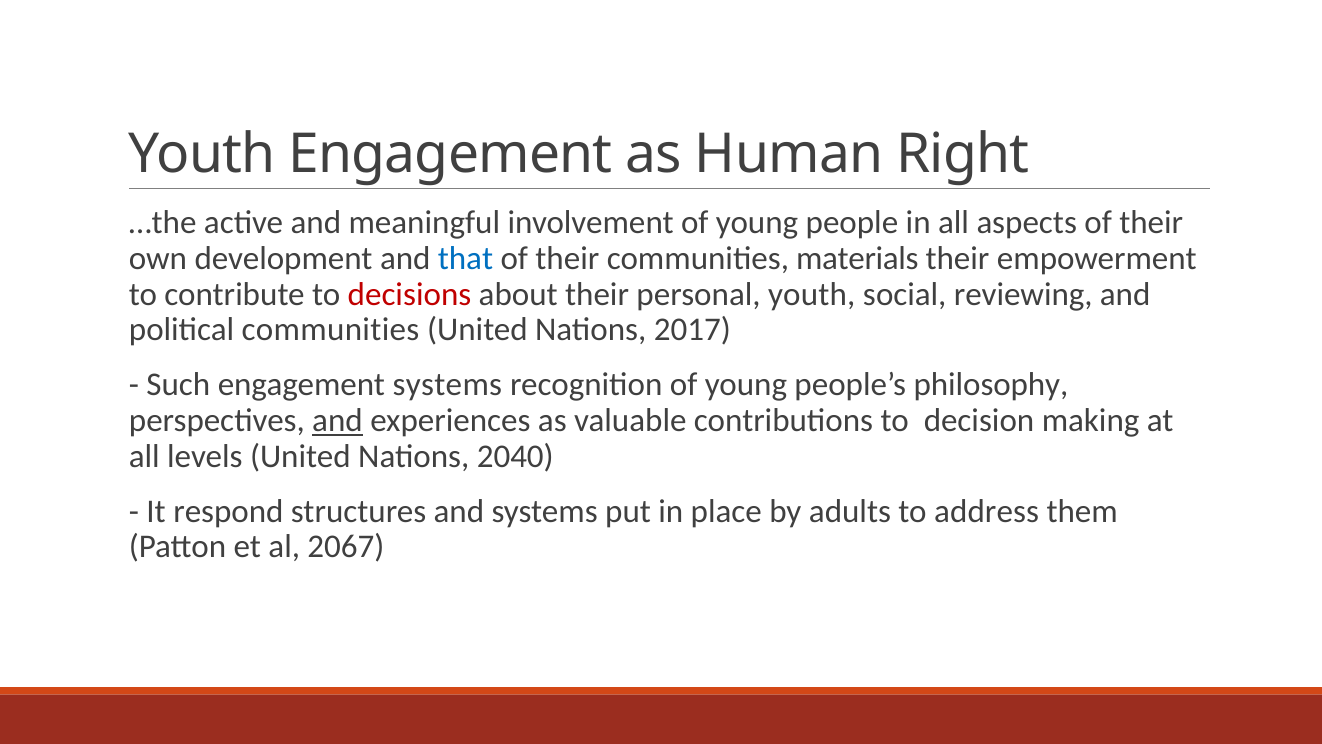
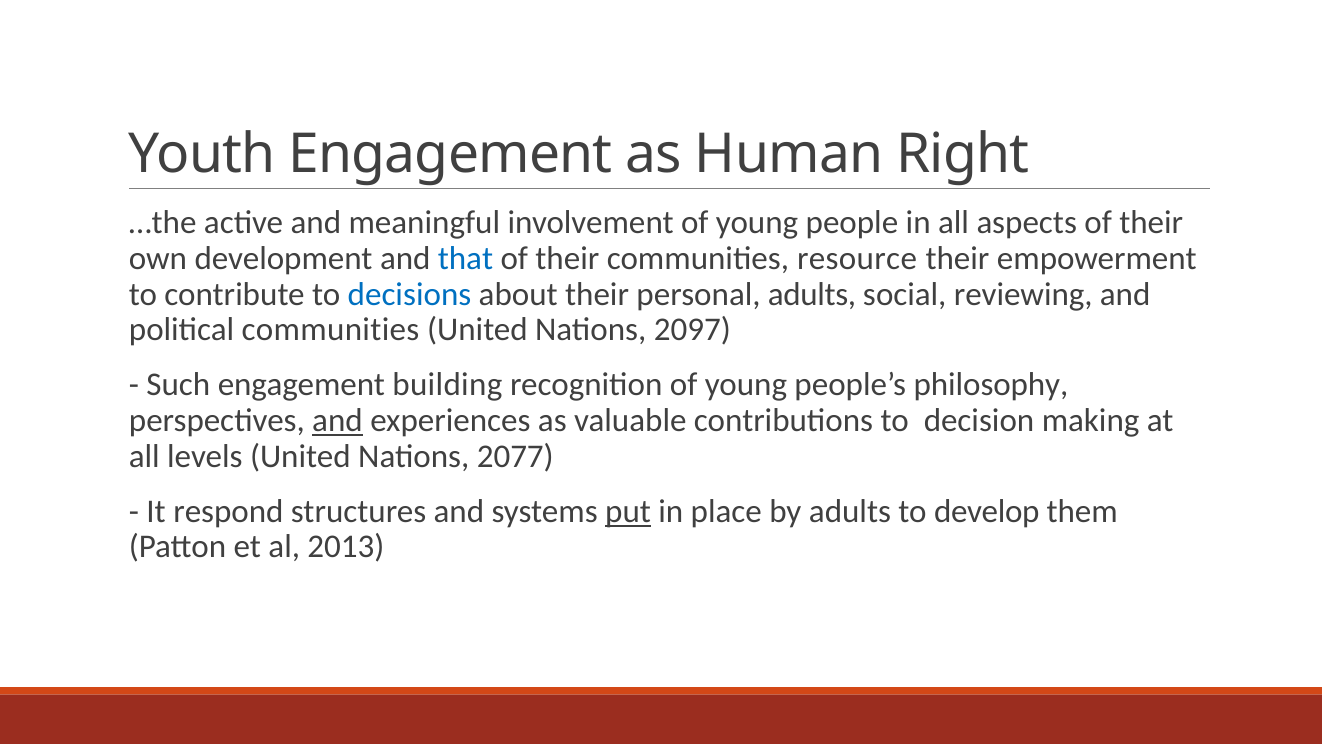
materials: materials -> resource (857, 258)
decisions colour: red -> blue (410, 294)
personal youth: youth -> adults (812, 294)
2017: 2017 -> 2097 (692, 330)
engagement systems: systems -> building (447, 385)
2040: 2040 -> 2077 (515, 456)
put underline: none -> present (628, 511)
address: address -> develop (987, 511)
2067: 2067 -> 2013 (346, 547)
